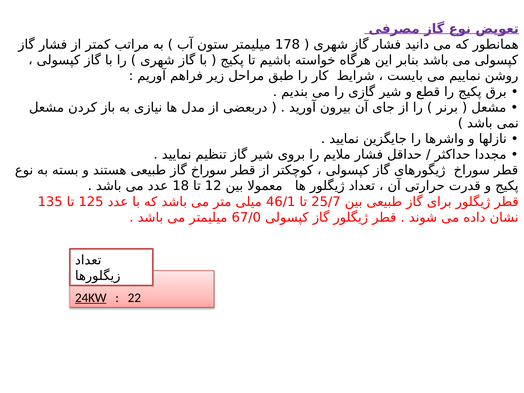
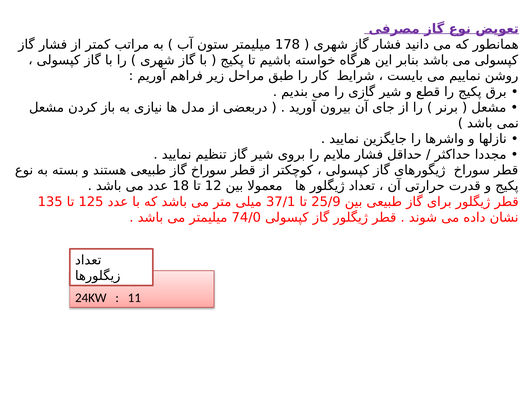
46/1: 46/1 -> 37/1 (281, 202)
25/7: 25/7 -> 25/9 (326, 202)
67/0: 67/0 -> 74/0 (246, 217)
24KW underline: present -> none (91, 298)
22: 22 -> 11 (134, 298)
